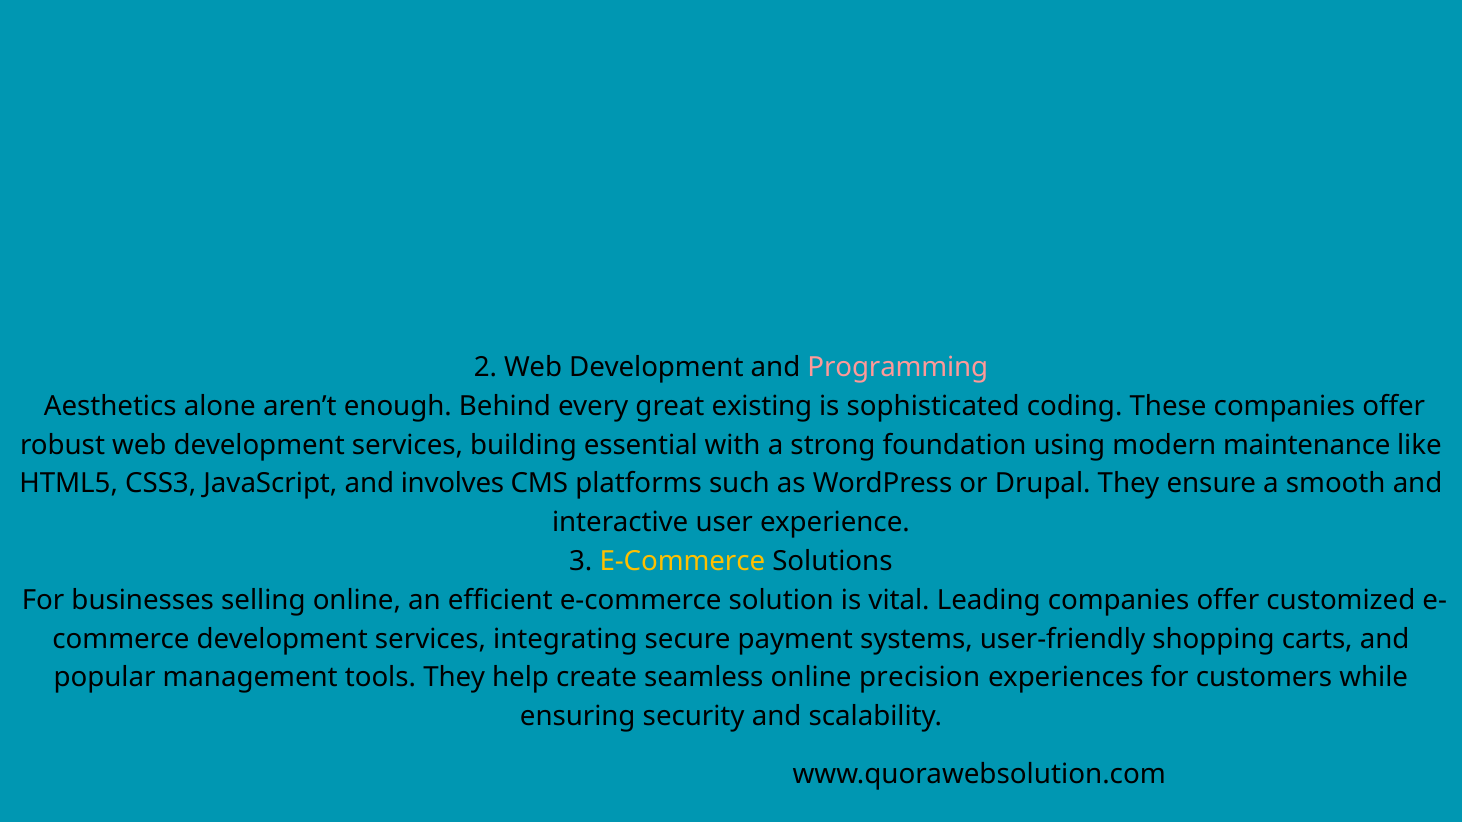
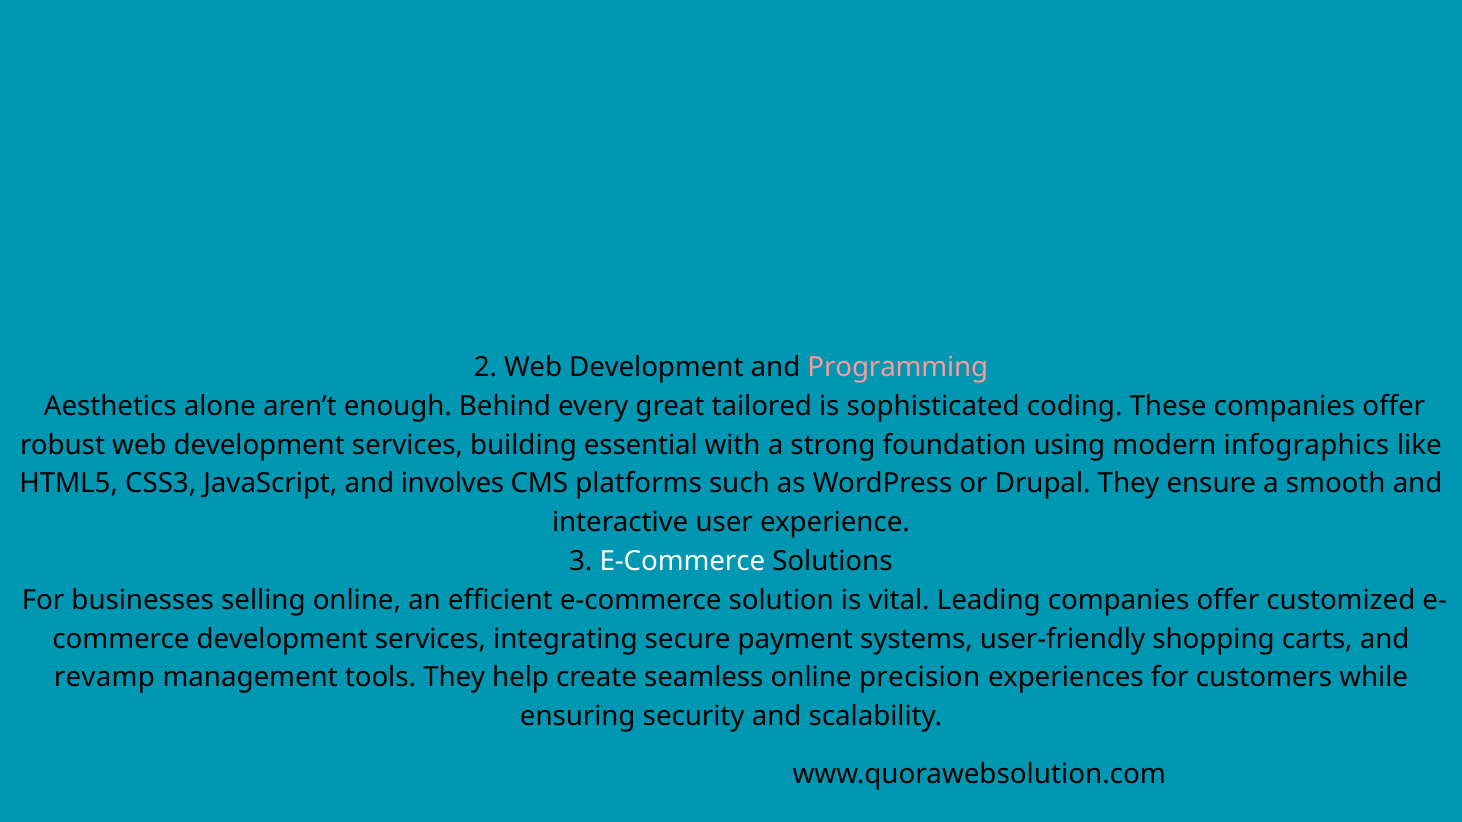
existing: existing -> tailored (762, 406)
maintenance: maintenance -> infographics (1306, 445)
E-Commerce colour: yellow -> white (682, 562)
popular: popular -> revamp (104, 678)
